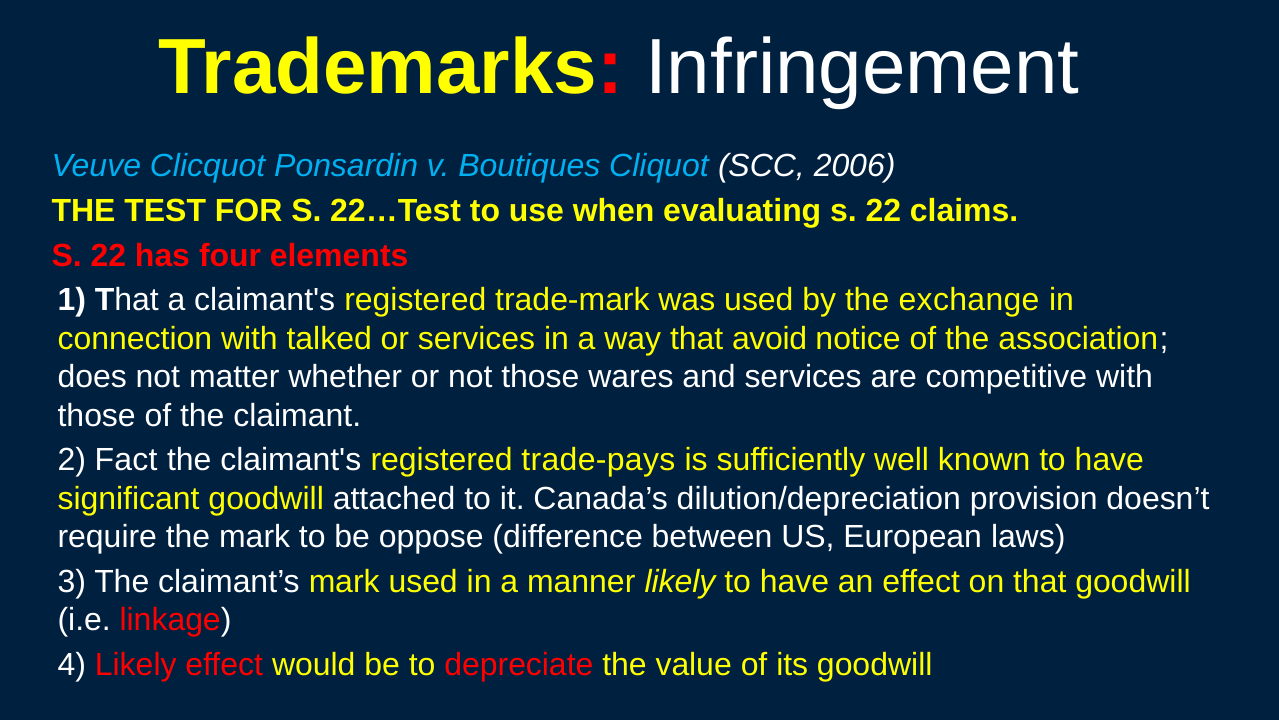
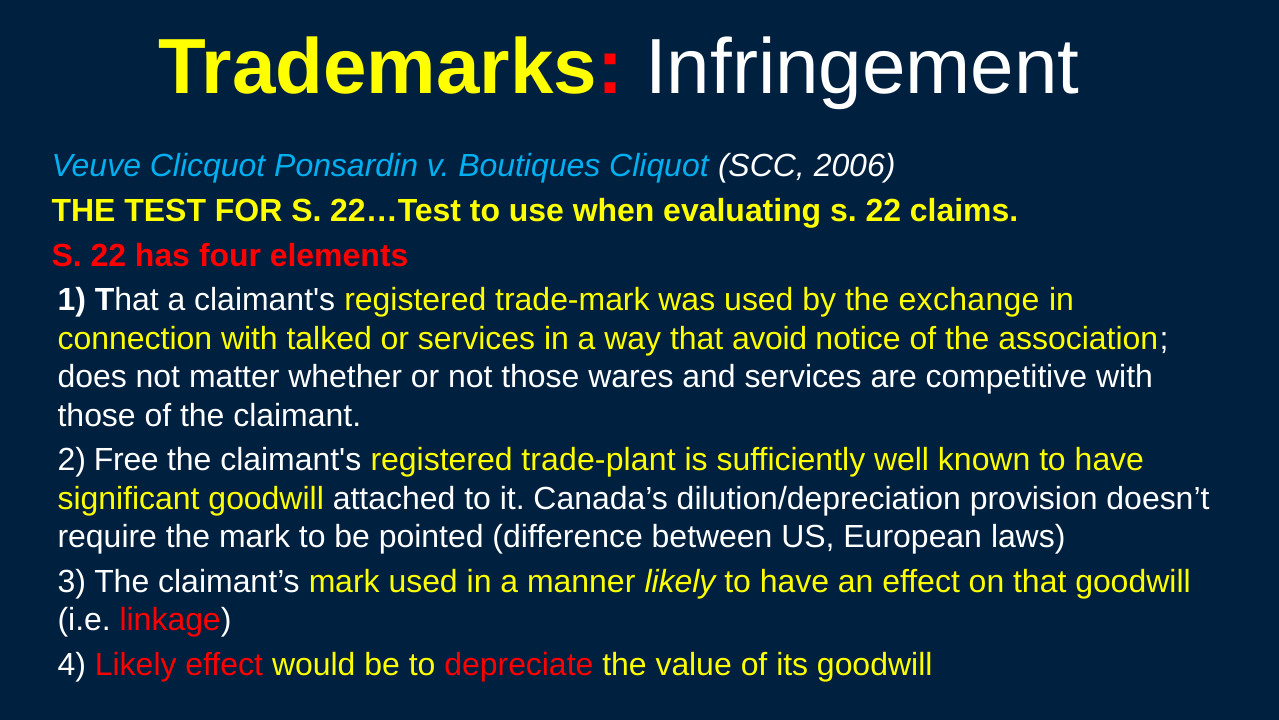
Fact: Fact -> Free (126, 460)
trade-pays: trade-pays -> trade-plant (599, 460)
oppose: oppose -> pointed (431, 537)
